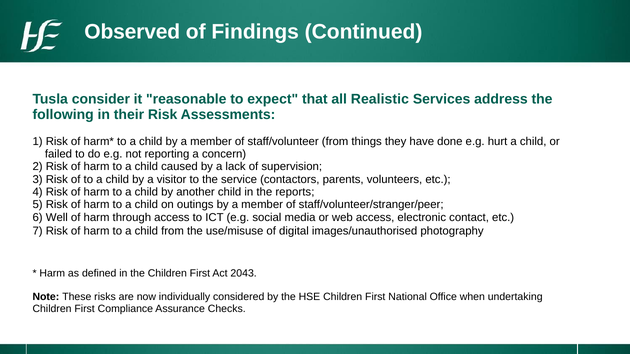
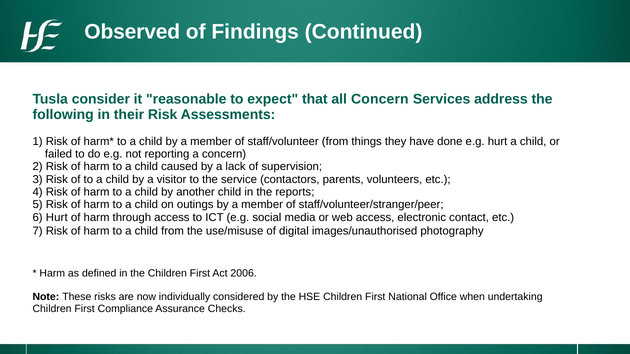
all Realistic: Realistic -> Concern (380, 99)
6 Well: Well -> Hurt (57, 218)
2043: 2043 -> 2006 (244, 274)
